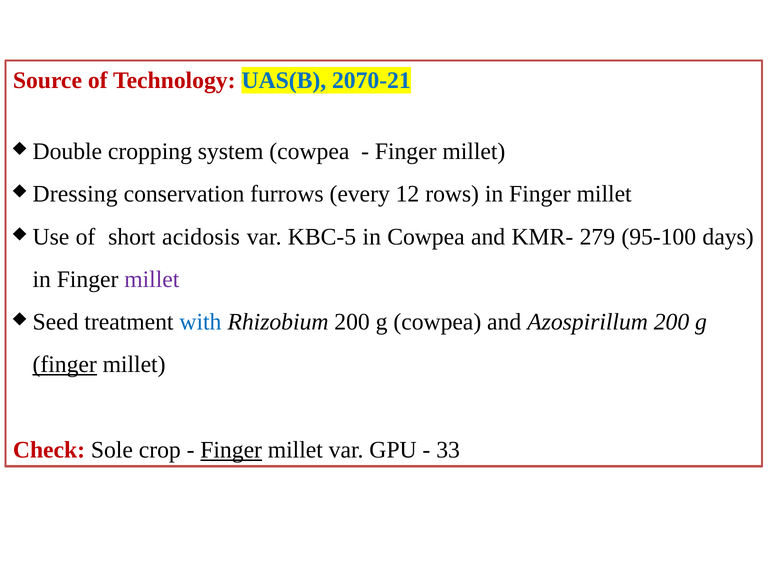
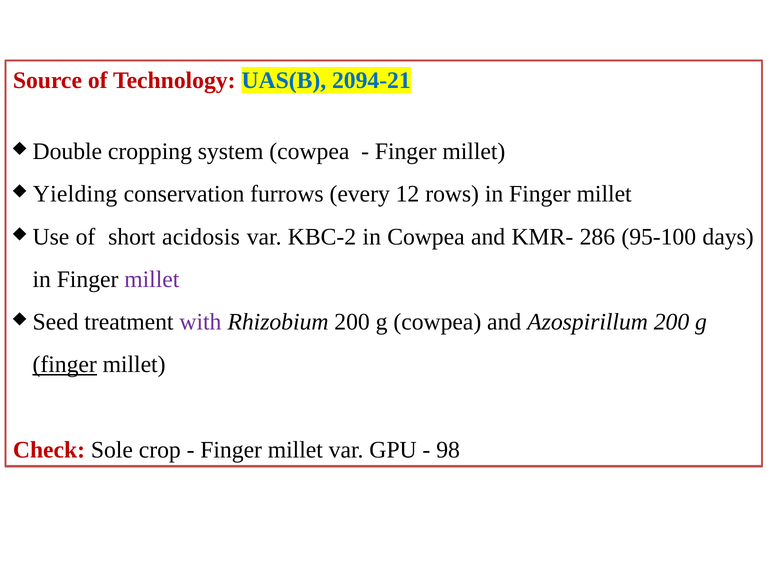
2070-21: 2070-21 -> 2094-21 (371, 80)
Dressing: Dressing -> Yielding (75, 194)
KBC-5: KBC-5 -> KBC-2 (322, 236)
279: 279 -> 286 (597, 236)
with colour: blue -> purple (200, 322)
Finger underline: present -> none (231, 449)
33: 33 -> 98 (448, 449)
